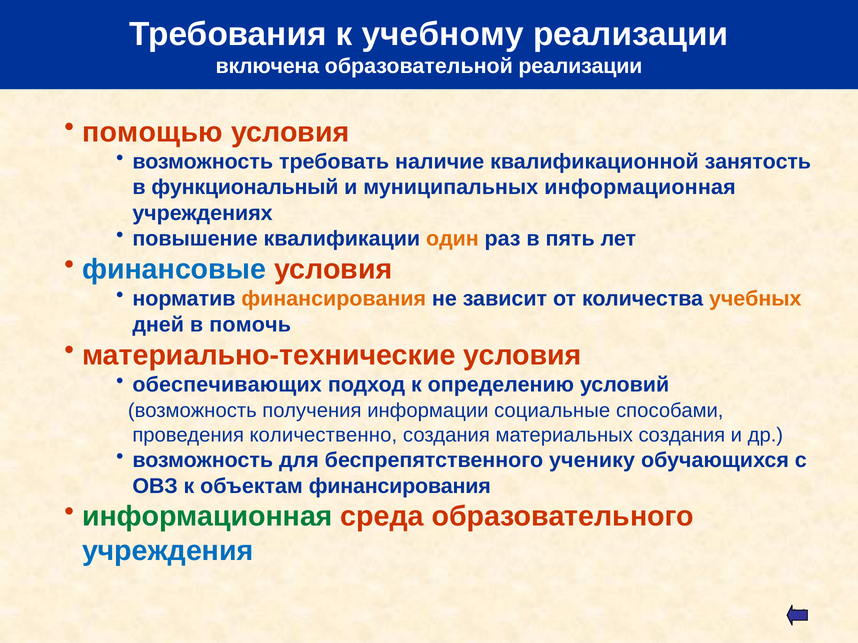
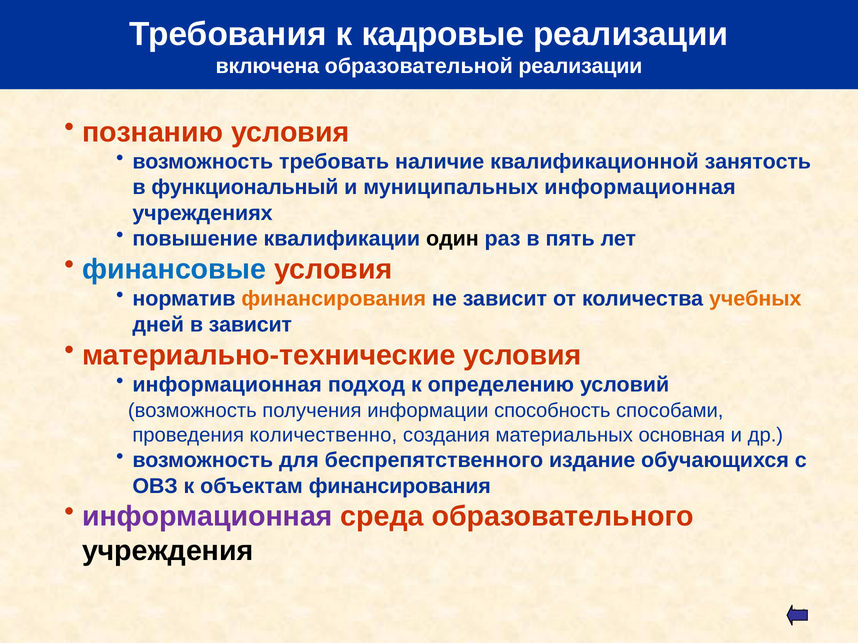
учебному: учебному -> кадровые (443, 34)
помощью: помощью -> познанию (153, 132)
один colour: orange -> black (452, 239)
в помочь: помочь -> зависит (250, 325)
обеспечивающих: обеспечивающих -> информационная (227, 385)
социальные: социальные -> способность (552, 411)
материальных создания: создания -> основная (682, 436)
ученику: ученику -> издание (592, 461)
информационная colour: green -> purple (207, 517)
учреждения colour: blue -> black (168, 551)
